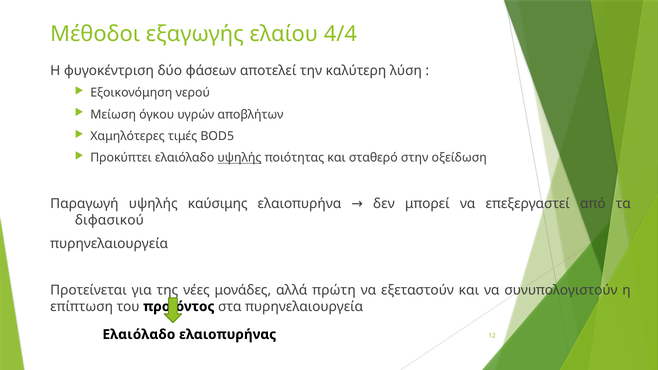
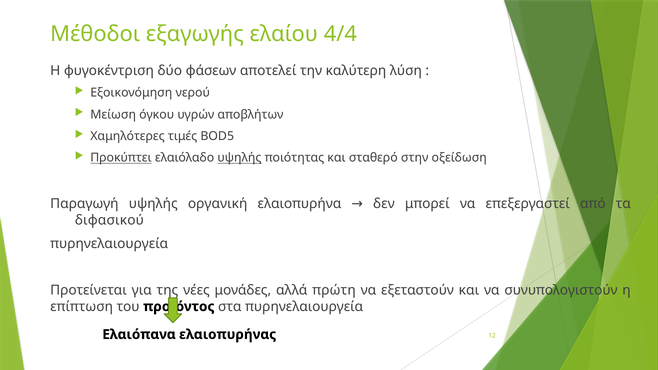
Προκύπτει underline: none -> present (121, 158)
καύσιμης: καύσιμης -> οργανική (218, 204)
Ελαιόλαδο: Ελαιόλαδο -> Ελαιόπανα (139, 335)
